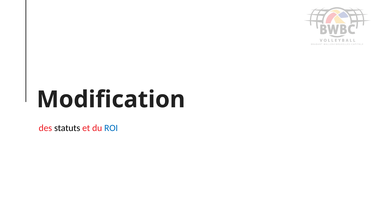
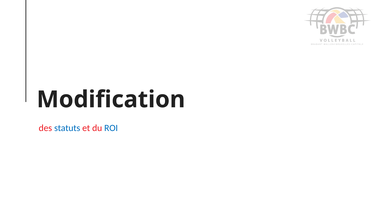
statuts colour: black -> blue (67, 128)
